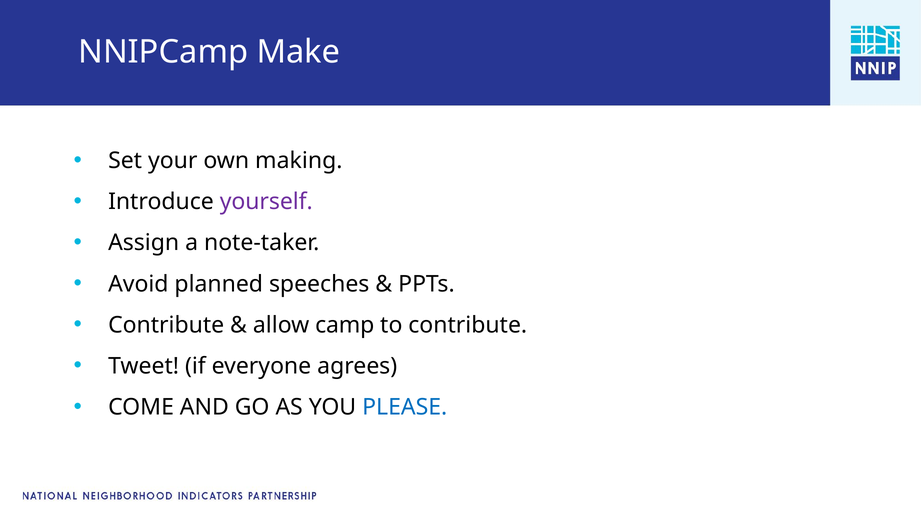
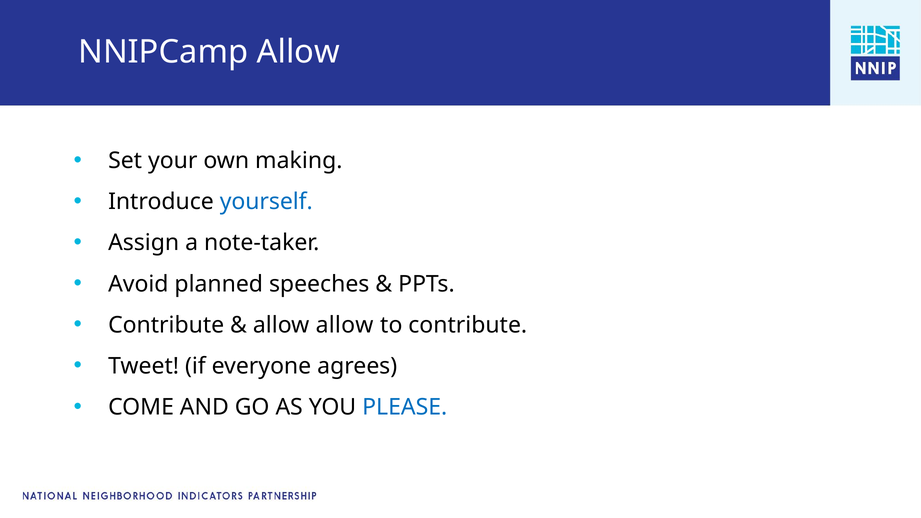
NNIPCamp Make: Make -> Allow (298, 52)
yourself colour: purple -> blue (266, 202)
allow camp: camp -> allow (345, 325)
